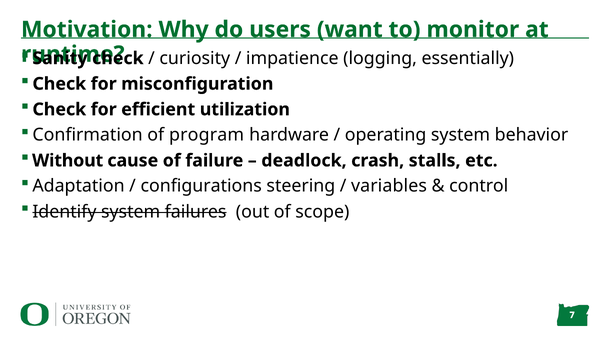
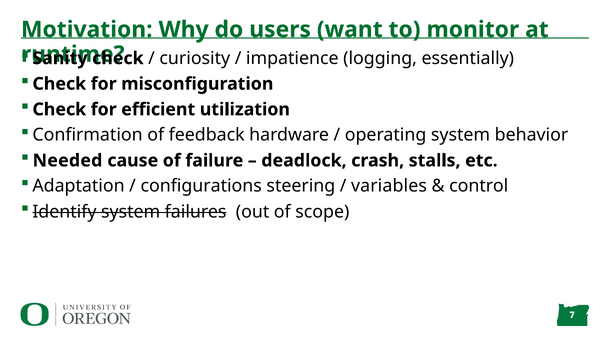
program: program -> feedback (207, 135)
Without: Without -> Needed (67, 161)
